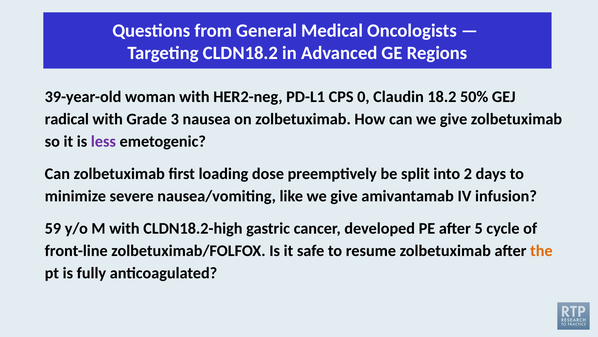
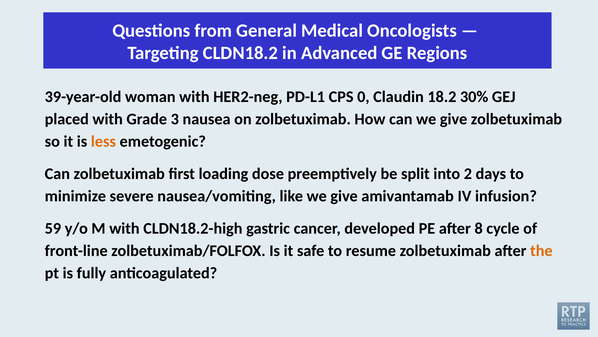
50%: 50% -> 30% (474, 97)
radical: radical -> placed (67, 119)
less colour: purple -> orange (103, 141)
5: 5 -> 8 (479, 228)
